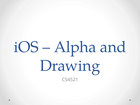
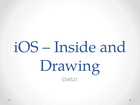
Alpha: Alpha -> Inside (75, 47)
